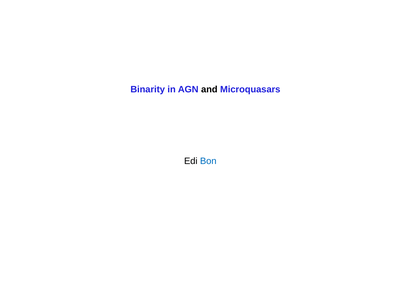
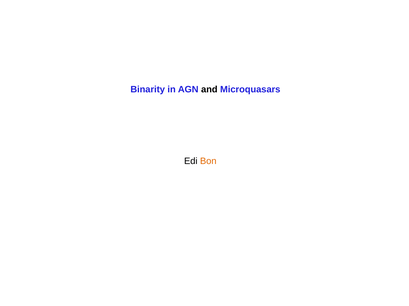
Bon colour: blue -> orange (208, 161)
